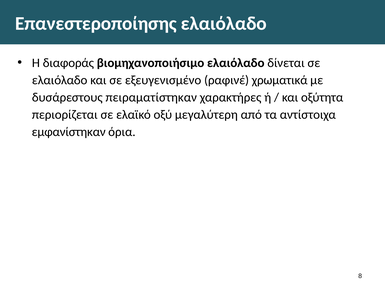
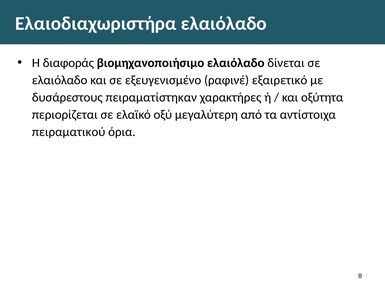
Επανεστεροποίησης: Επανεστεροποίησης -> Ελαιοδιαχωριστήρα (96, 23)
χρωματικά: χρωματικά -> εξαιρετικό (280, 80)
εμφανίστηκαν: εμφανίστηκαν -> πειραματικού (69, 132)
